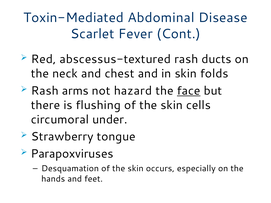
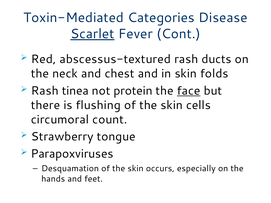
Abdominal: Abdominal -> Categories (161, 18)
Scarlet underline: none -> present (92, 34)
arms: arms -> tinea (75, 91)
hazard: hazard -> protein (133, 91)
under: under -> count (110, 120)
